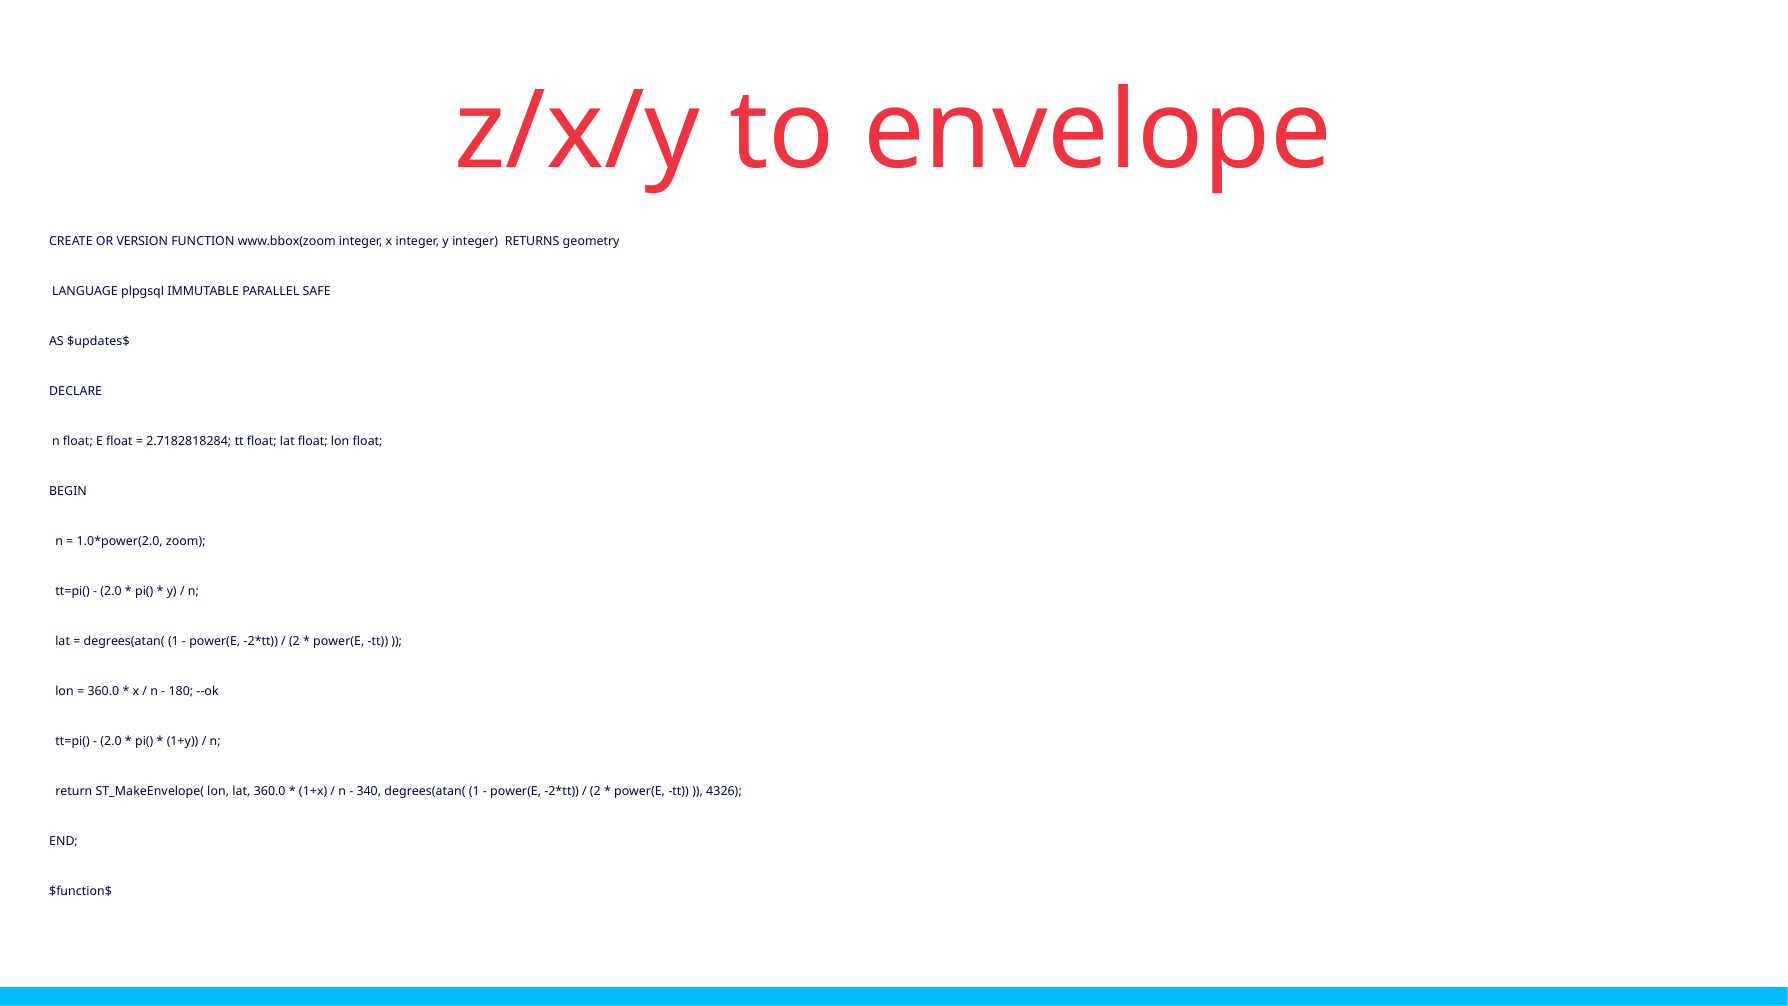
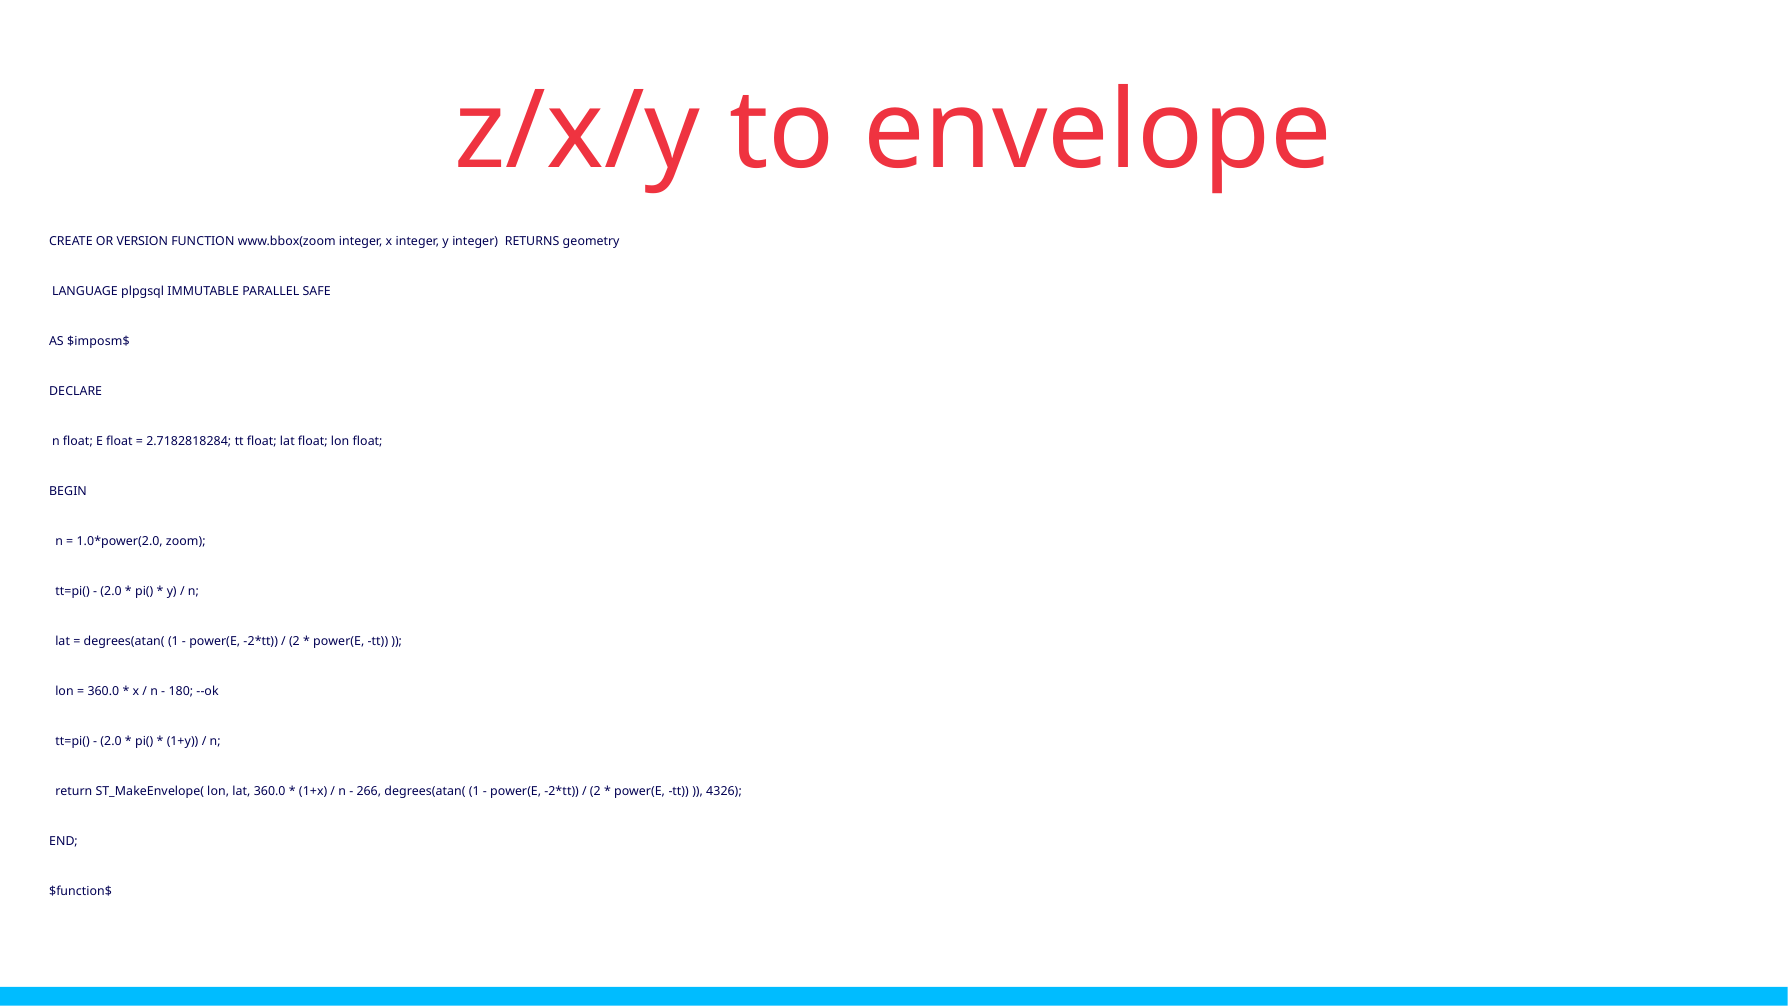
$updates$: $updates$ -> $imposm$ (98, 342)
340: 340 -> 266 (369, 791)
